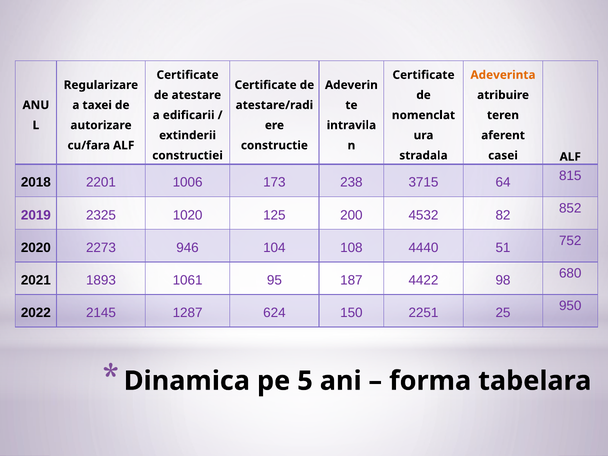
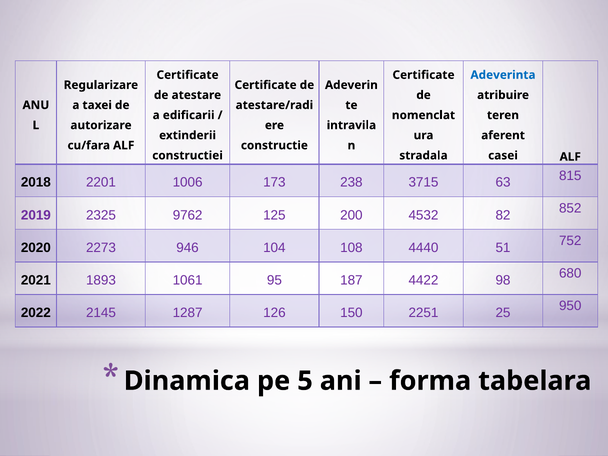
Adeverinta colour: orange -> blue (503, 75)
64: 64 -> 63 (503, 183)
1020: 1020 -> 9762 (188, 215)
624: 624 -> 126 (274, 313)
